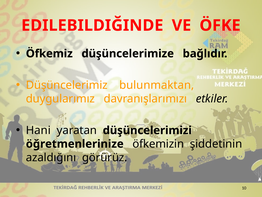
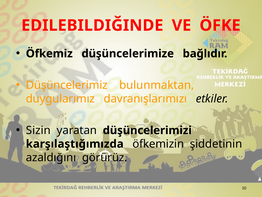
Hani: Hani -> Sizin (38, 130)
öğretmenlerinize: öğretmenlerinize -> karşılaştığımızda (75, 144)
